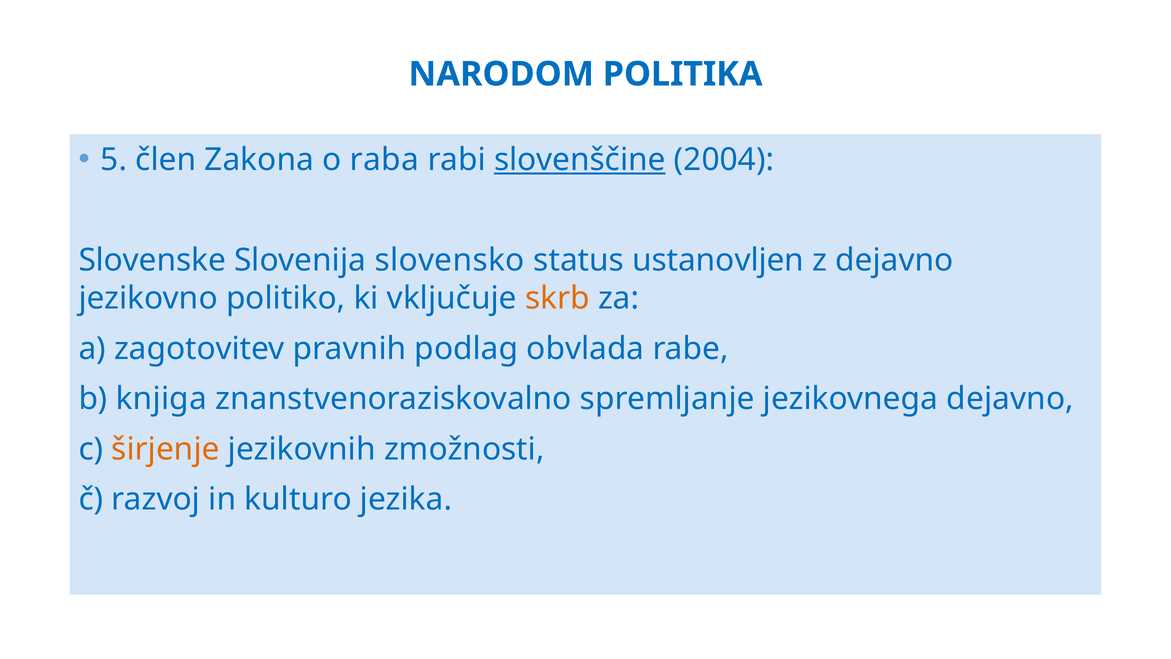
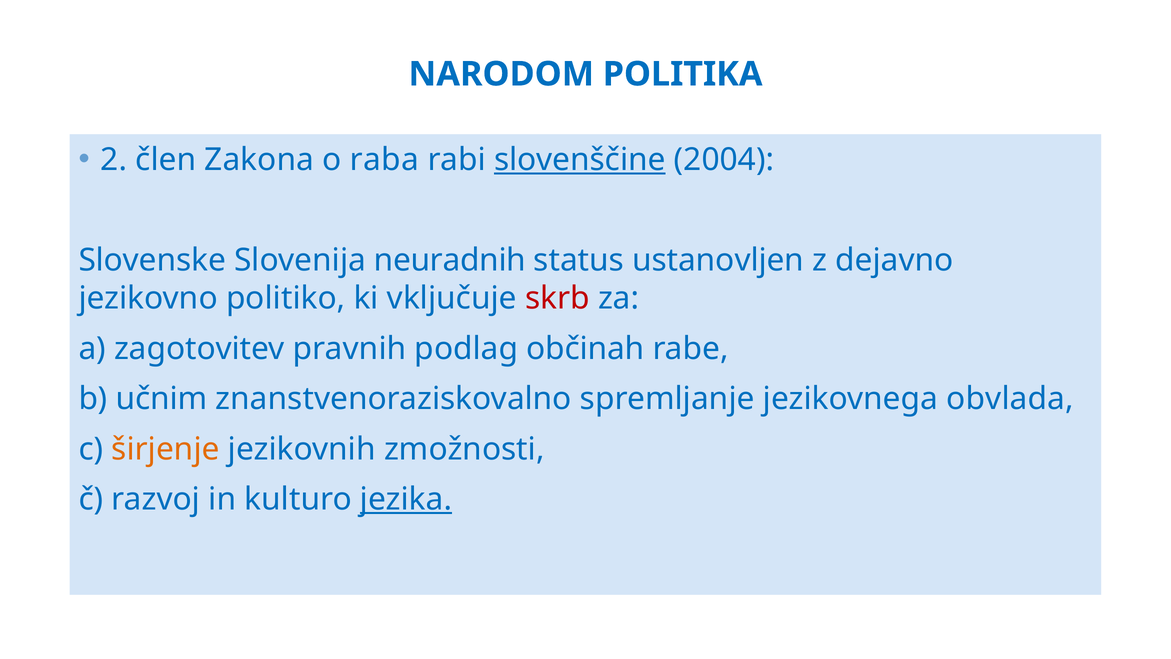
5: 5 -> 2 (114, 160)
slovensko: slovensko -> neuradnih (450, 260)
skrb colour: orange -> red (557, 298)
obvlada: obvlada -> občinah (585, 349)
knjiga: knjiga -> učnim (162, 399)
jezikovnega dejavno: dejavno -> obvlada (1010, 399)
jezika underline: none -> present (406, 499)
